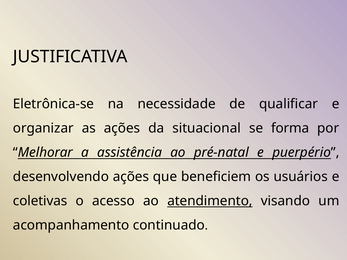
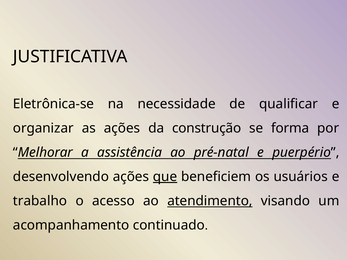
situacional: situacional -> construção (207, 128)
que underline: none -> present (165, 177)
coletivas: coletivas -> trabalho (40, 201)
